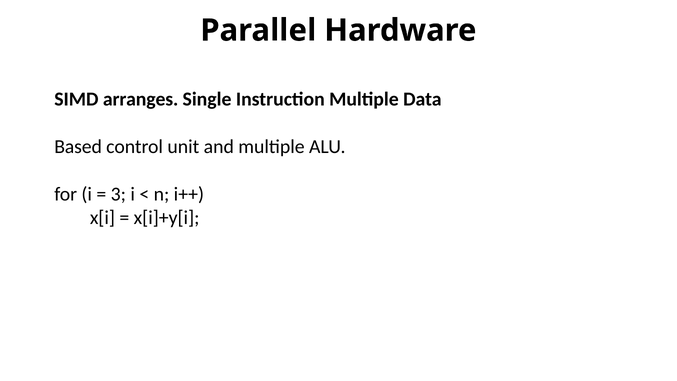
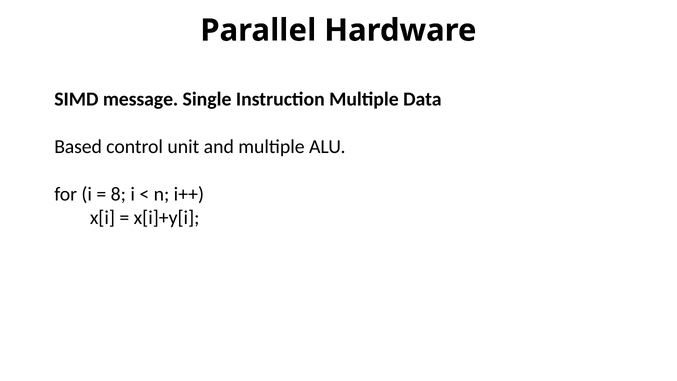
arranges: arranges -> message (141, 99)
3: 3 -> 8 (118, 194)
